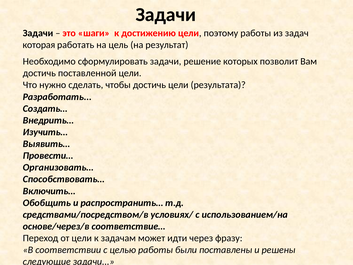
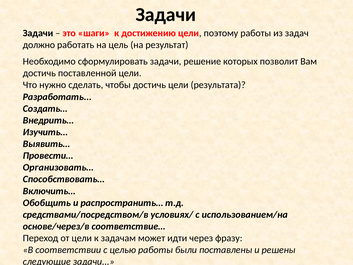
которая: которая -> должно (39, 45)
